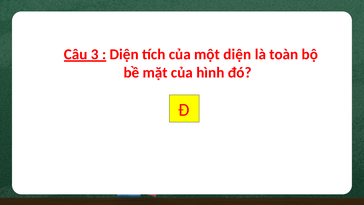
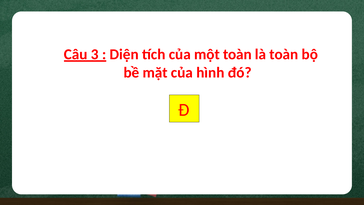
một diện: diện -> toàn (237, 54)
